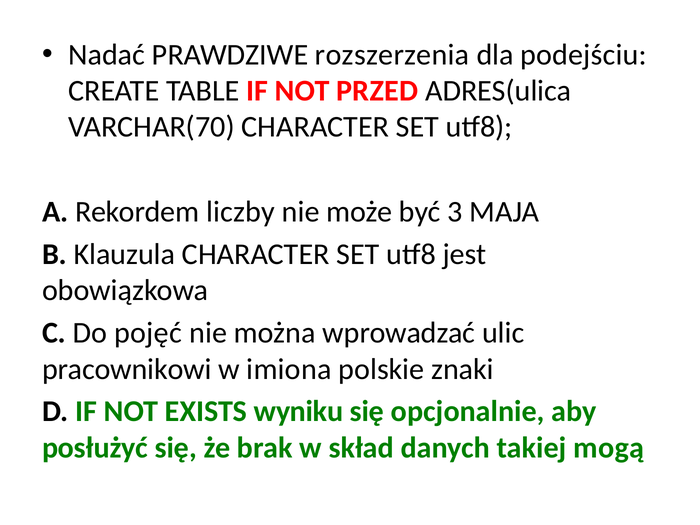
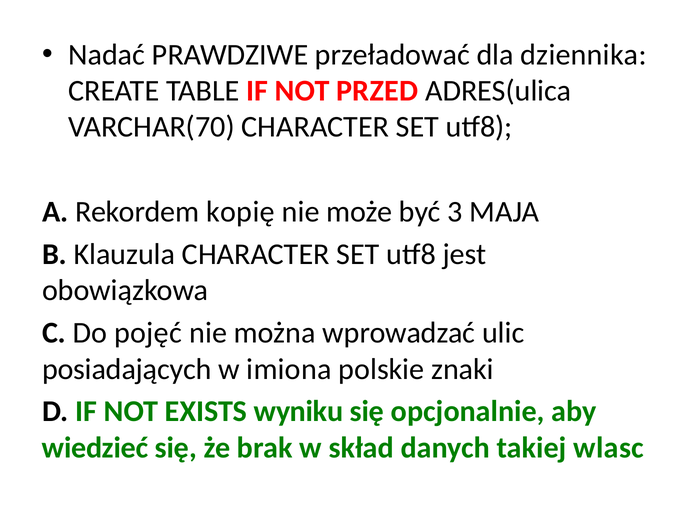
rozszerzenia: rozszerzenia -> przeładować (392, 55)
podejściu: podejściu -> dziennika (583, 55)
liczby: liczby -> kopię (241, 212)
pracownikowi: pracownikowi -> posiadających (127, 369)
posłużyć: posłużyć -> wiedzieć (95, 448)
mogą: mogą -> wlasc (609, 448)
